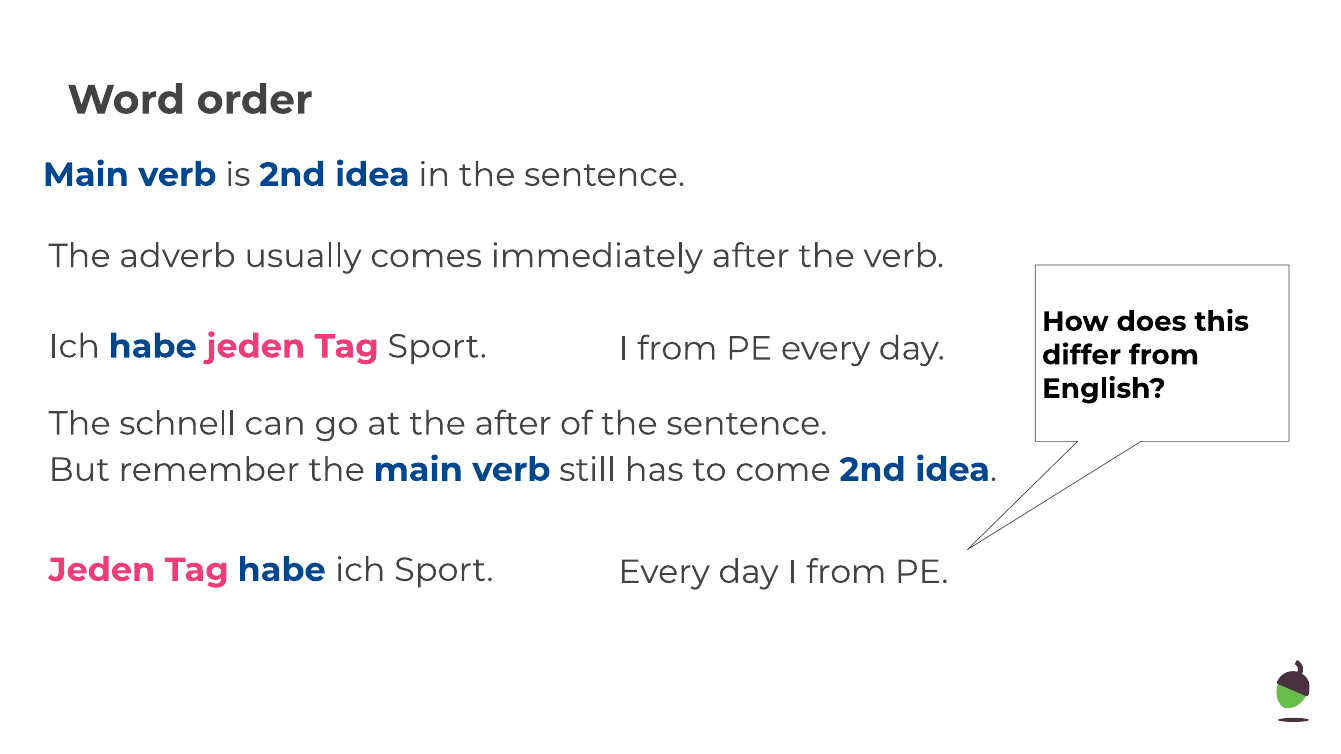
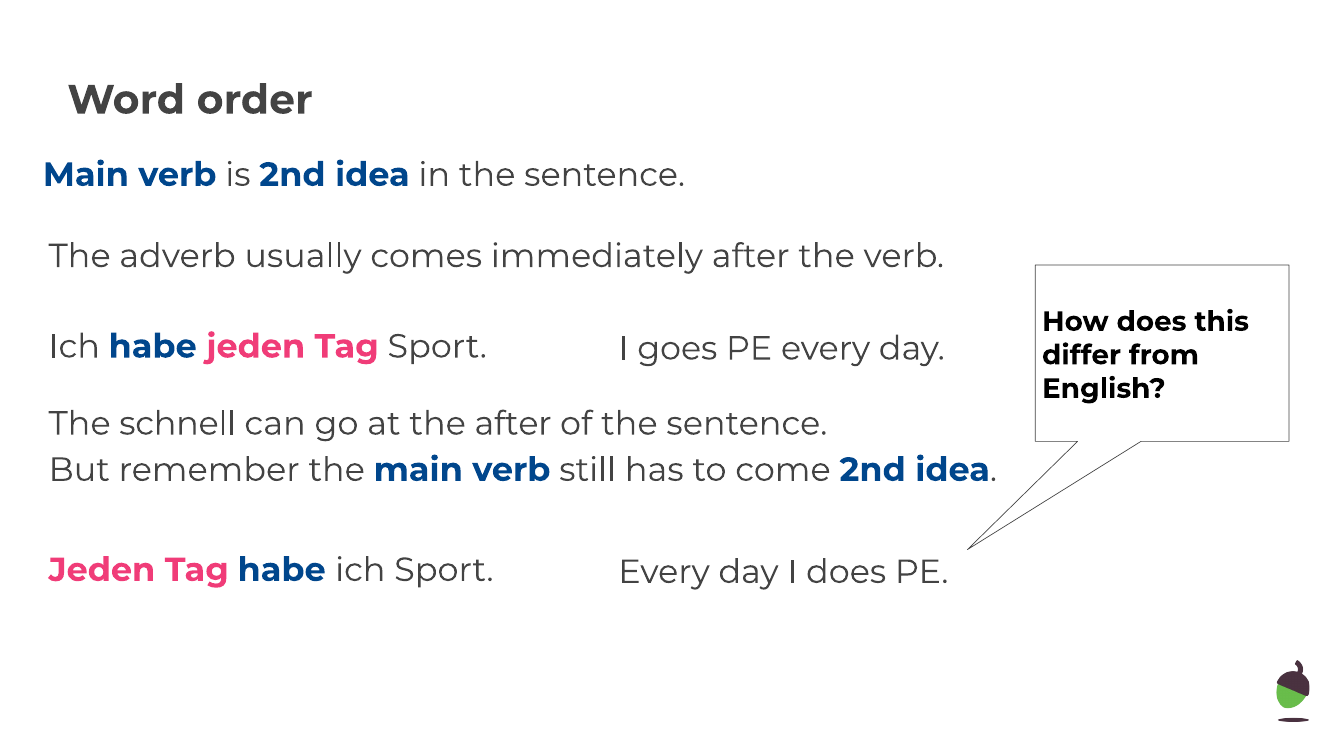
Sport I from: from -> goes (677, 349)
day I from: from -> does (846, 572)
